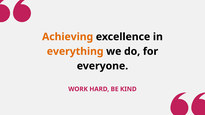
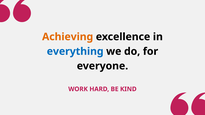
everything colour: orange -> blue (75, 51)
